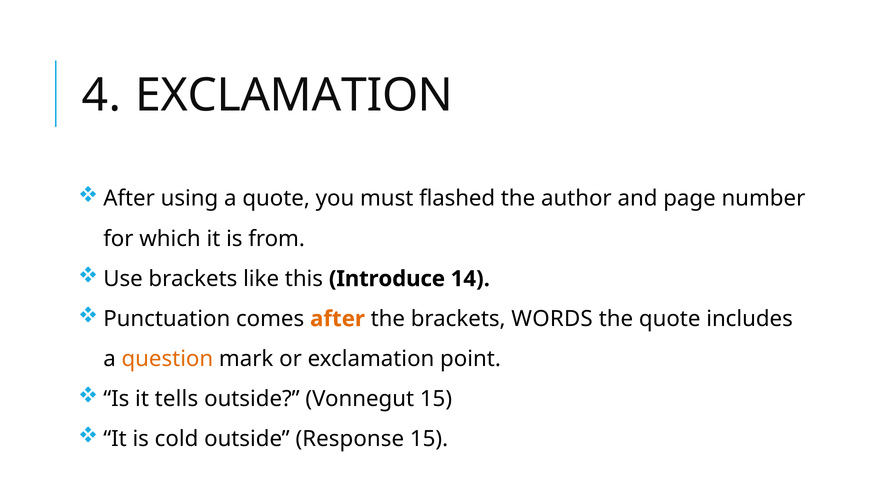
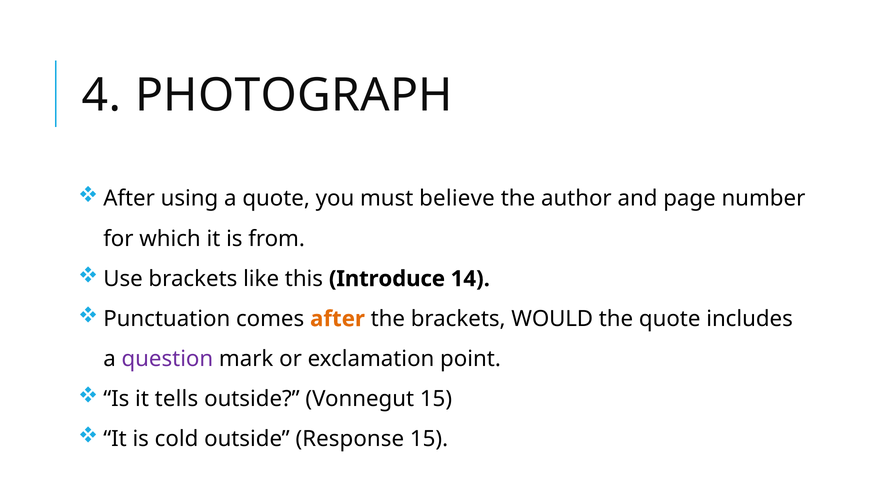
4 EXCLAMATION: EXCLAMATION -> PHOTOGRAPH (294, 96)
flashed: flashed -> believe (457, 199)
WORDS: WORDS -> WOULD (552, 319)
question colour: orange -> purple (167, 359)
